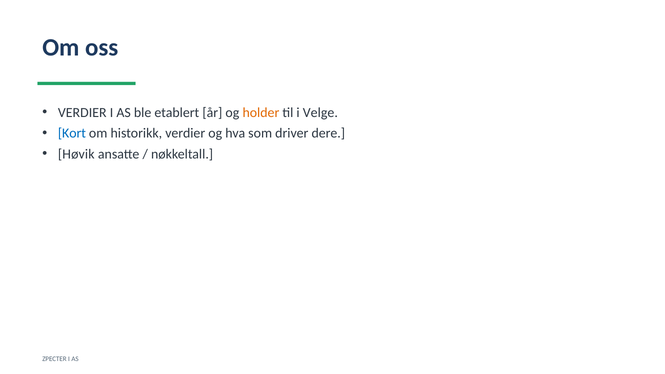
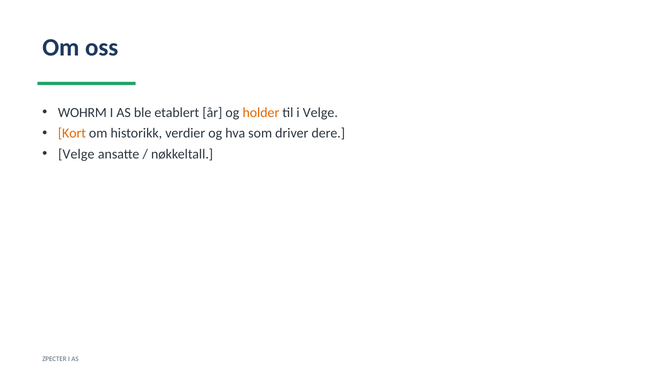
VERDIER: VERDIER -> WOHRM (82, 113)
Kort colour: blue -> orange (72, 133)
Høvik: Høvik -> Velge (76, 154)
